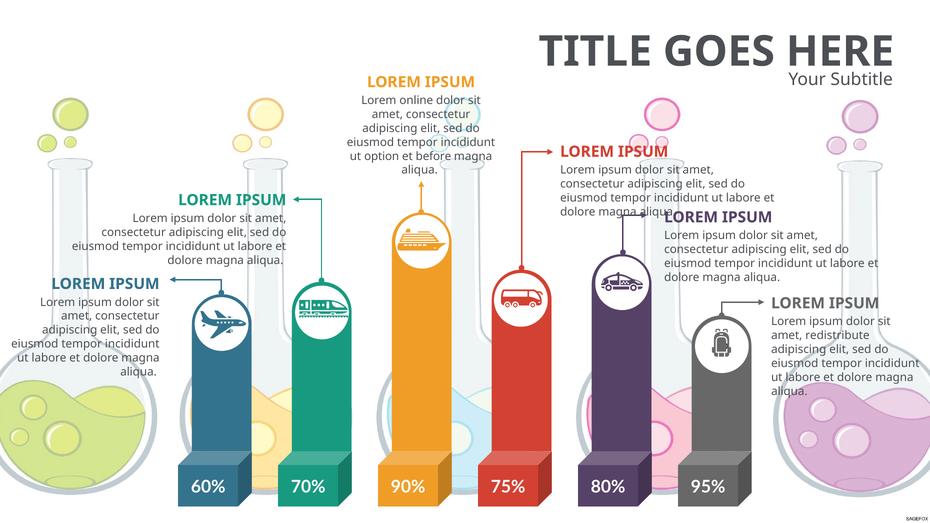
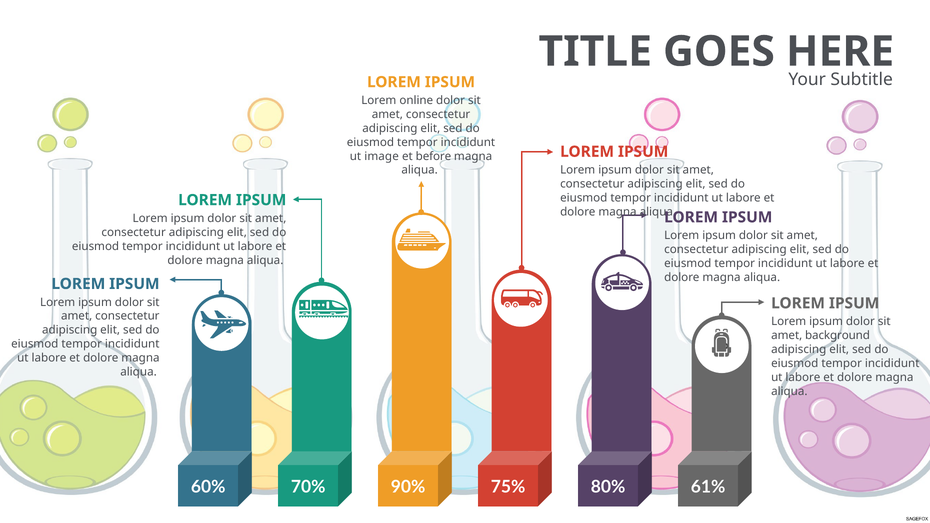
option: option -> image (382, 156)
redistribute: redistribute -> background (838, 336)
95%: 95% -> 61% (708, 487)
